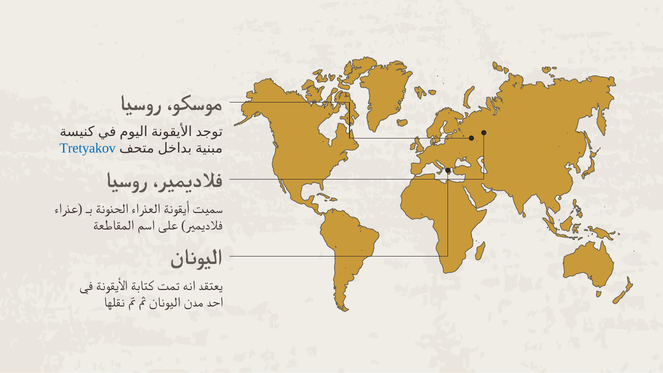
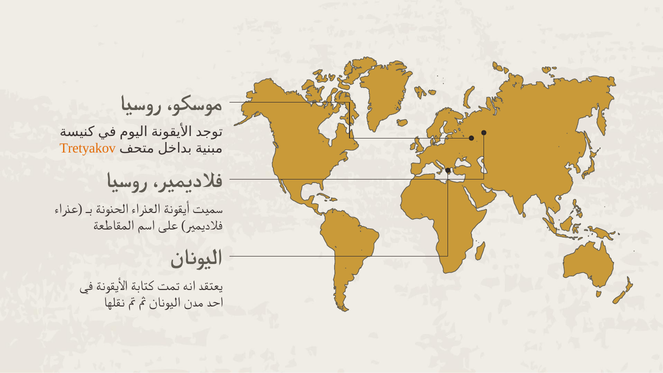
Tretyakov colour: blue -> orange (88, 148)
